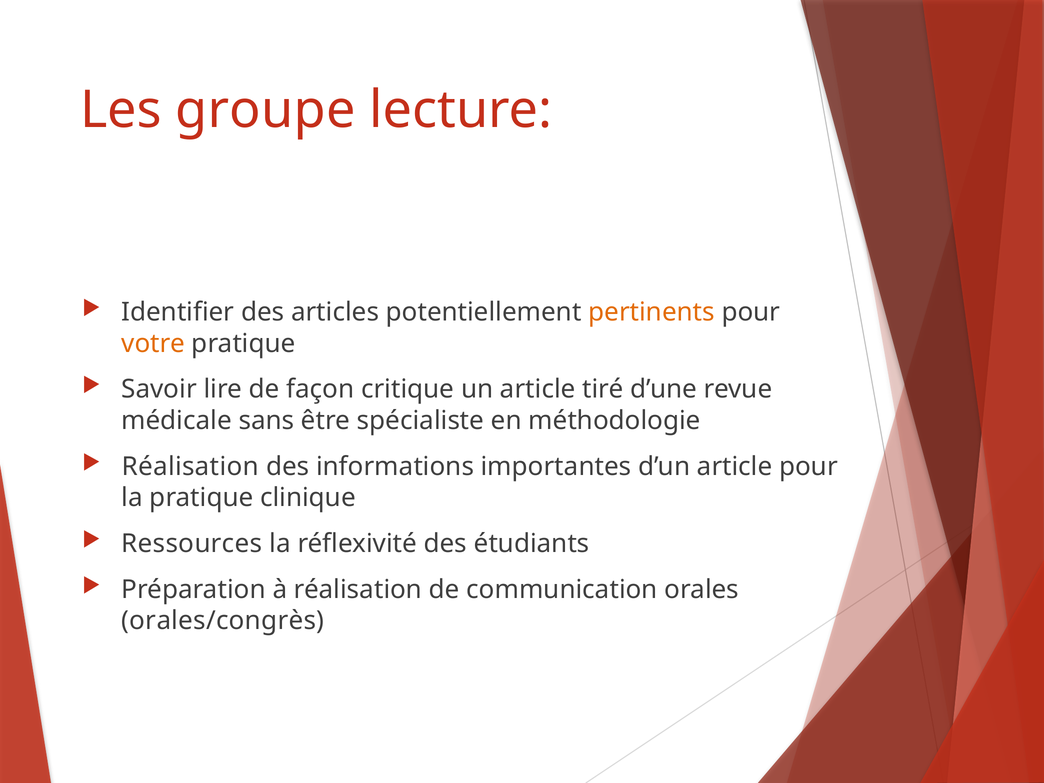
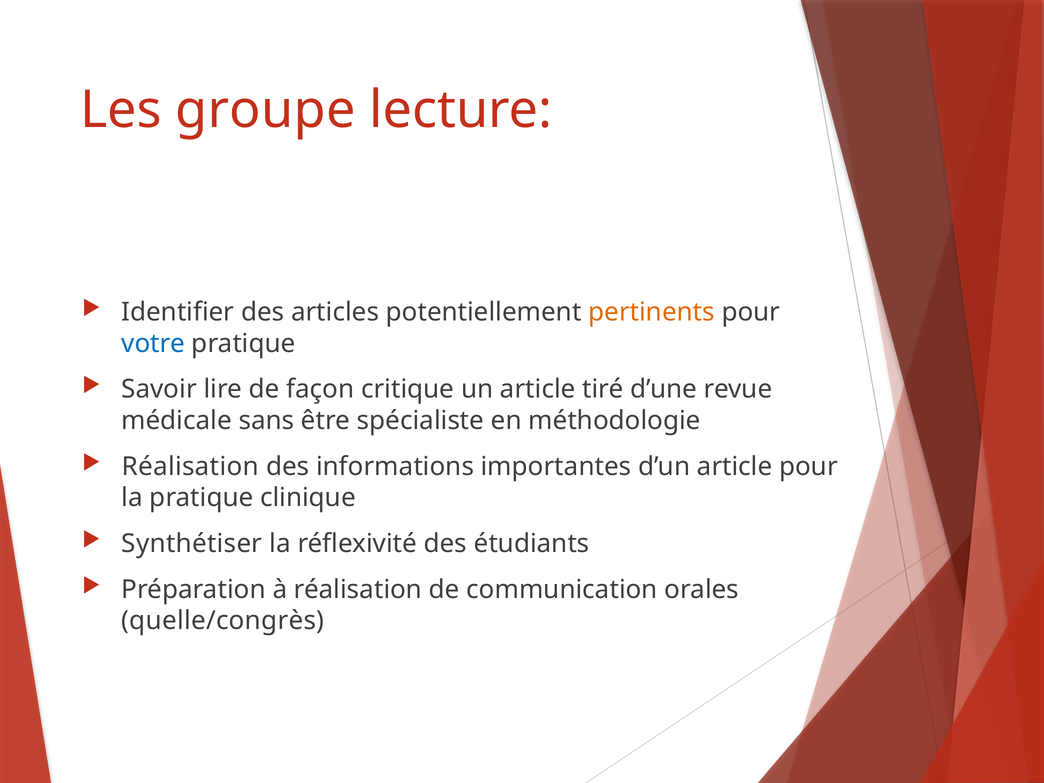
votre colour: orange -> blue (153, 344)
Ressources: Ressources -> Synthétiser (192, 544)
orales/congrès: orales/congrès -> quelle/congrès (223, 621)
